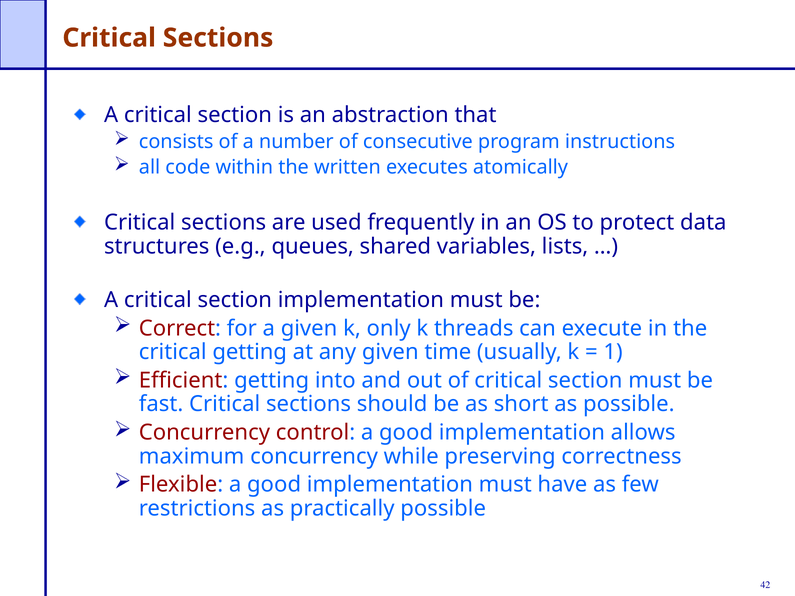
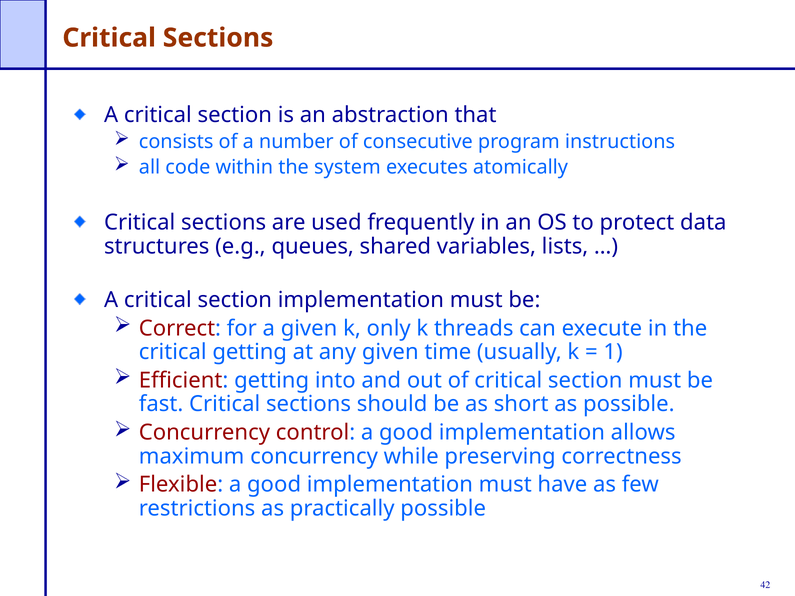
written: written -> system (347, 167)
